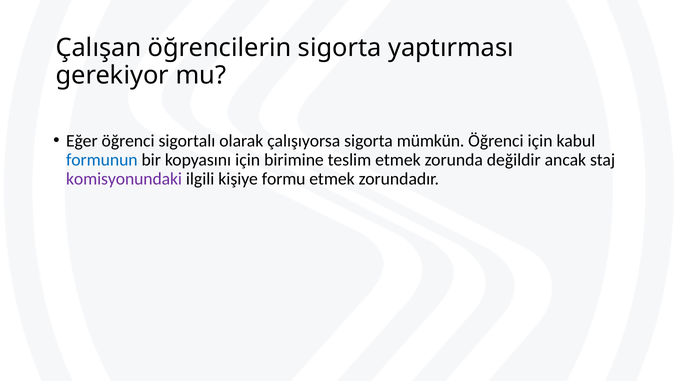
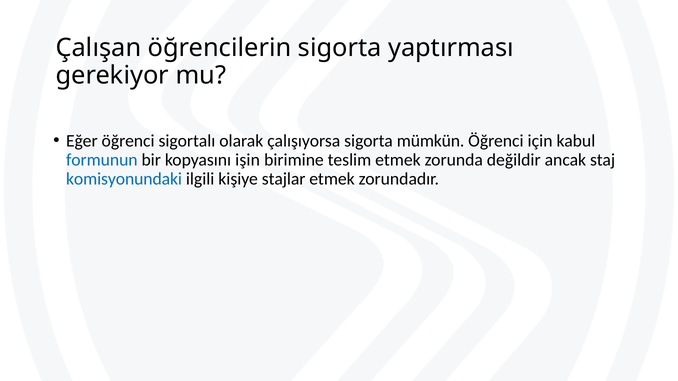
kopyasını için: için -> işin (248, 160)
komisyonundaki colour: purple -> blue (124, 179)
formu: formu -> stajlar (284, 179)
